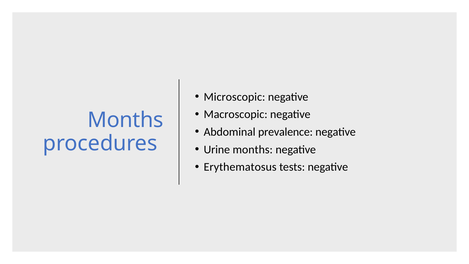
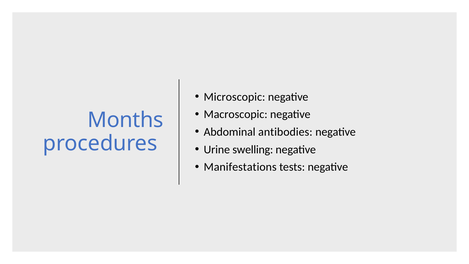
prevalence: prevalence -> antibodies (285, 132)
Urine months: months -> swelling (253, 149)
Erythematosus: Erythematosus -> Manifestations (240, 167)
